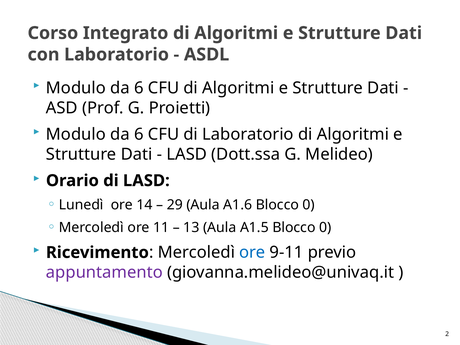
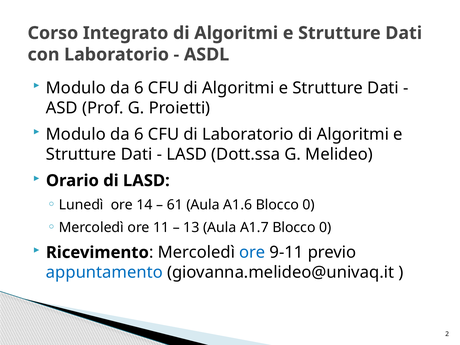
29: 29 -> 61 (175, 205)
A1.5: A1.5 -> A1.7 (254, 227)
appuntamento colour: purple -> blue (104, 272)
